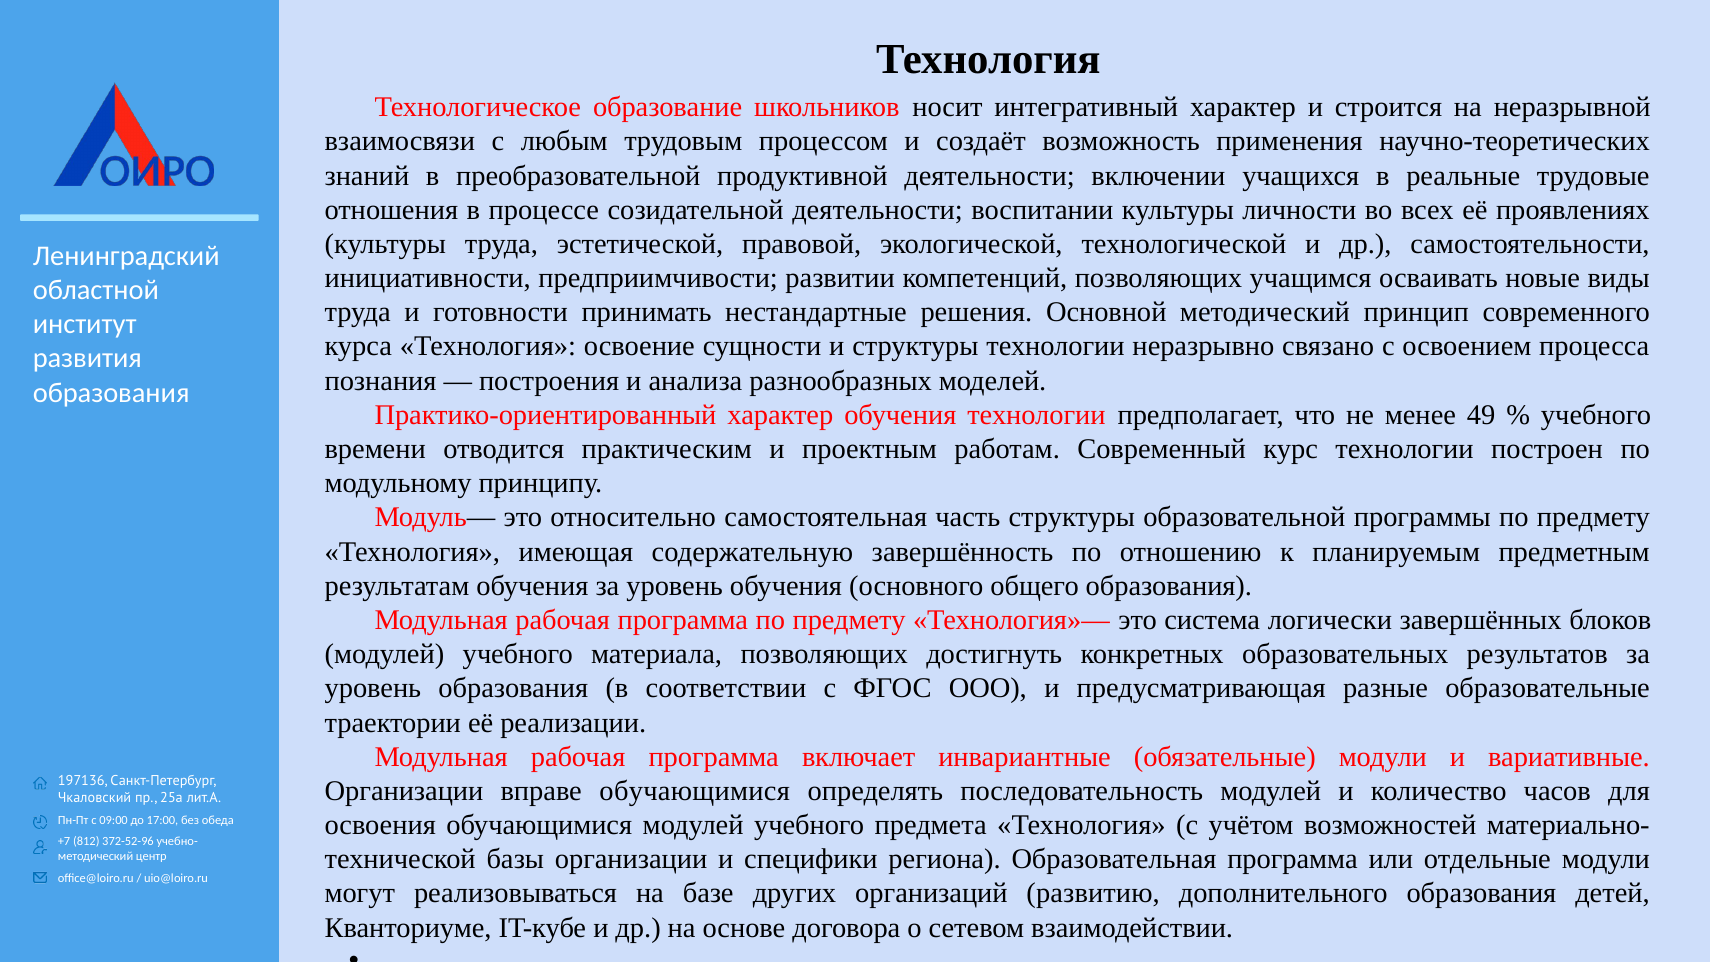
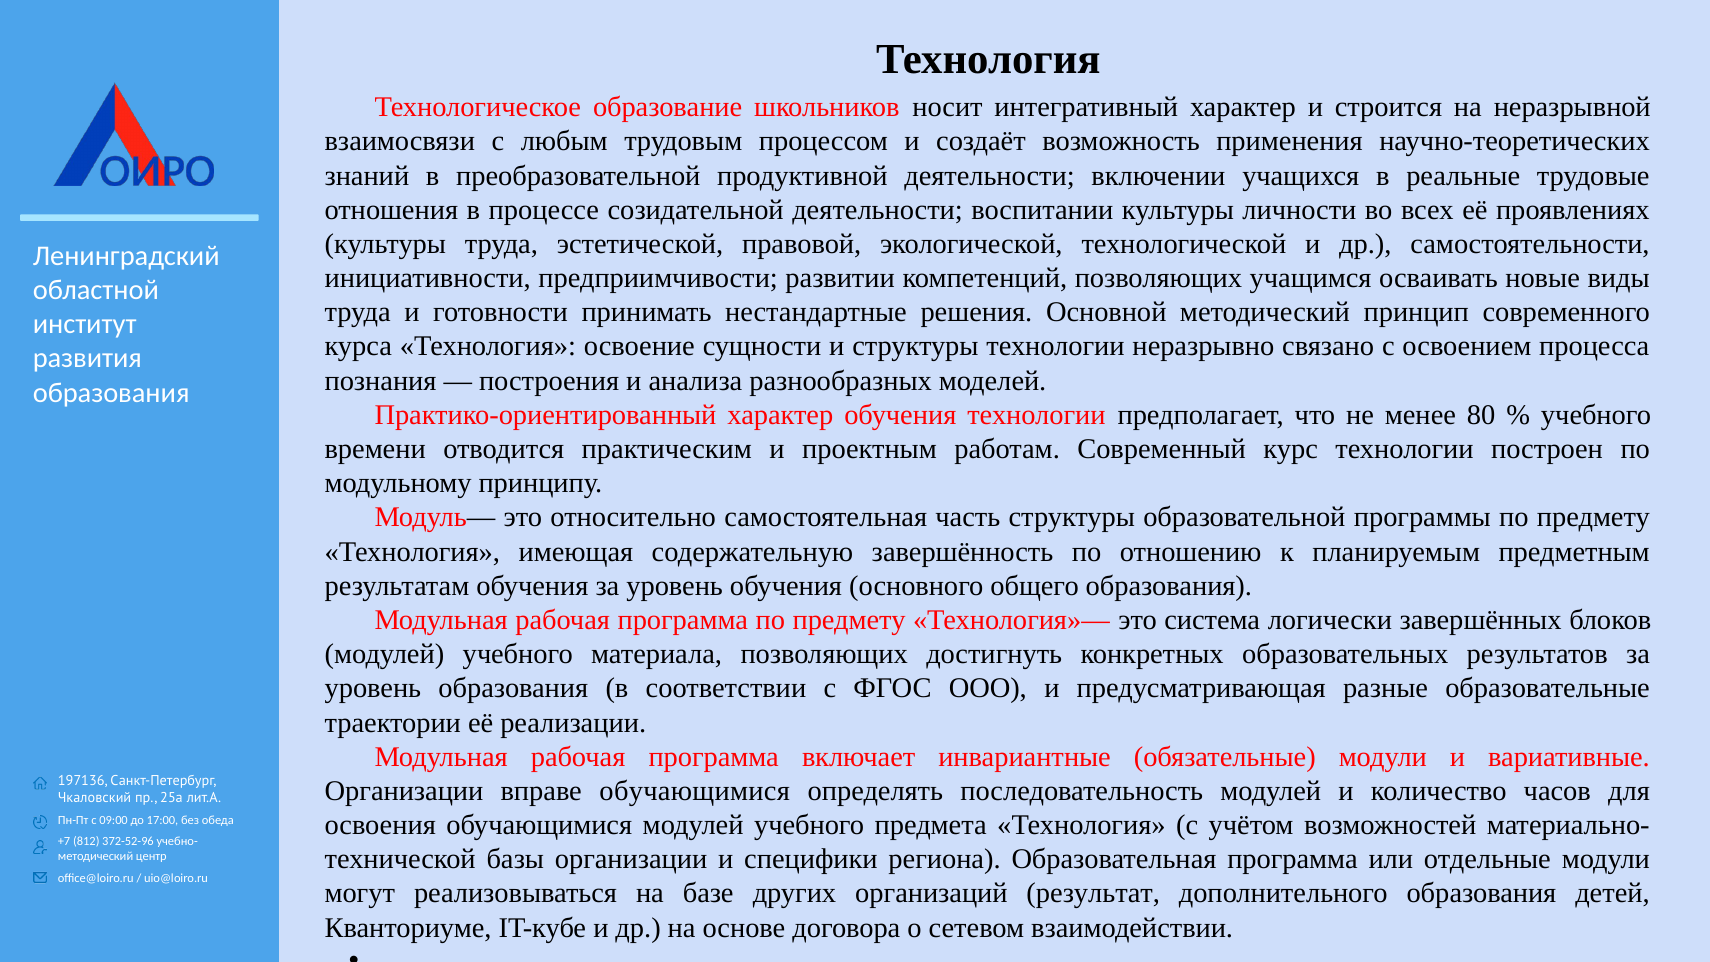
49: 49 -> 80 (1481, 415)
развитию: развитию -> результат (1093, 893)
